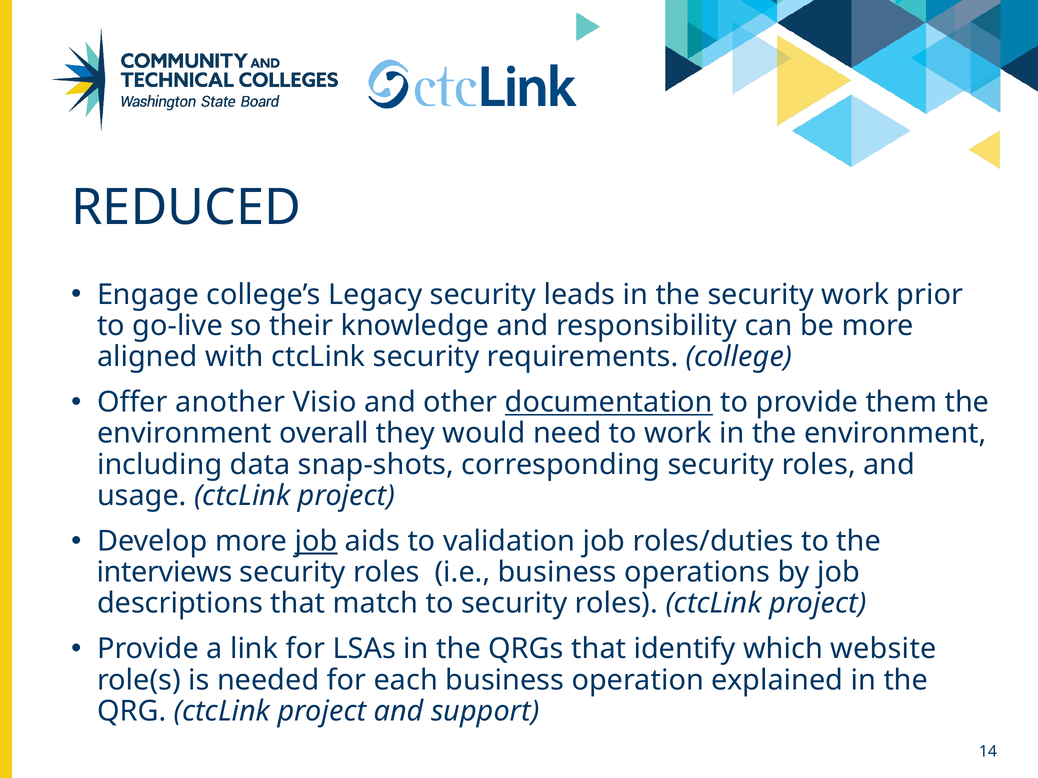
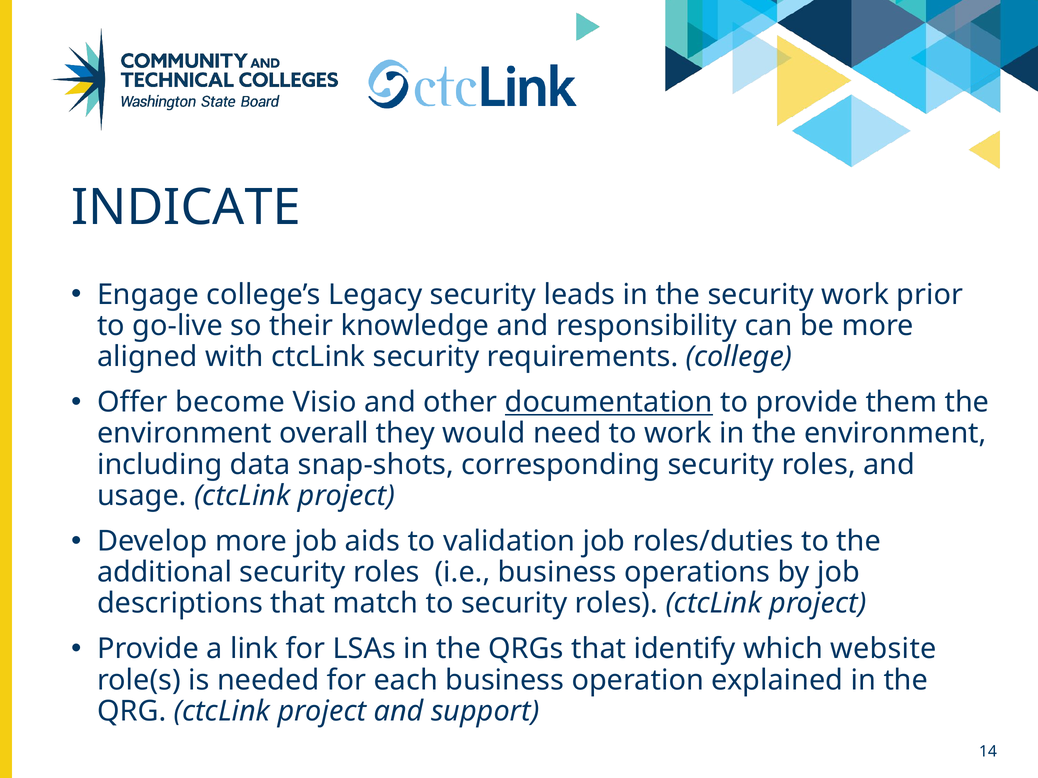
REDUCED: REDUCED -> INDICATE (186, 208)
another: another -> become (230, 403)
job underline: present -> none (316, 542)
interviews: interviews -> additional (165, 573)
